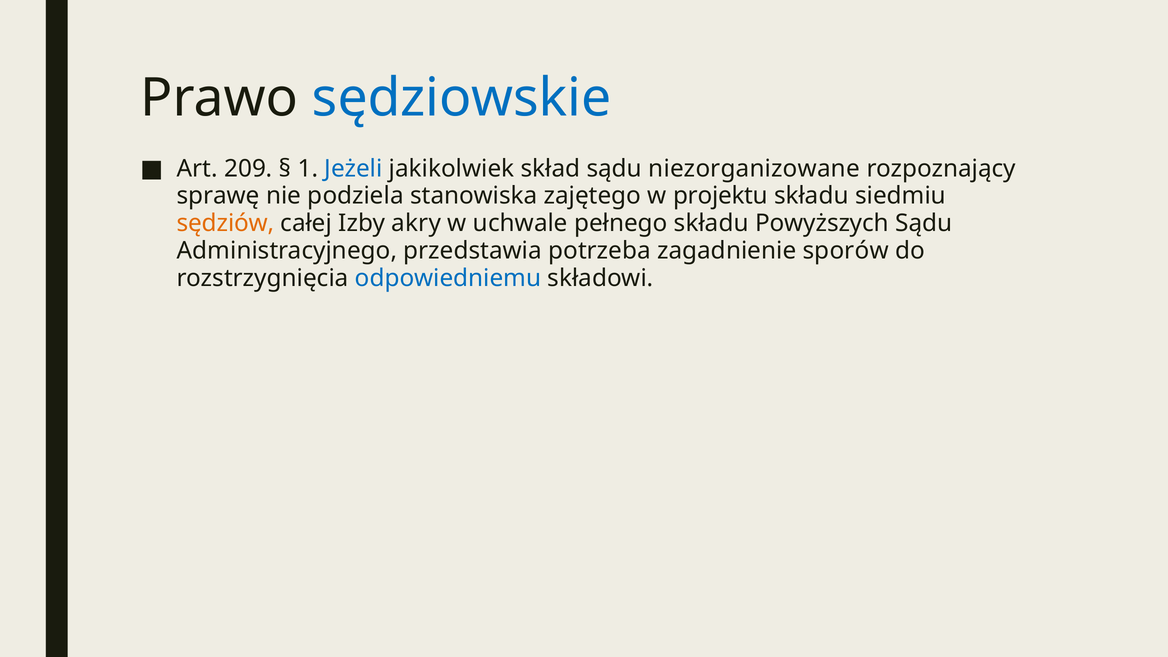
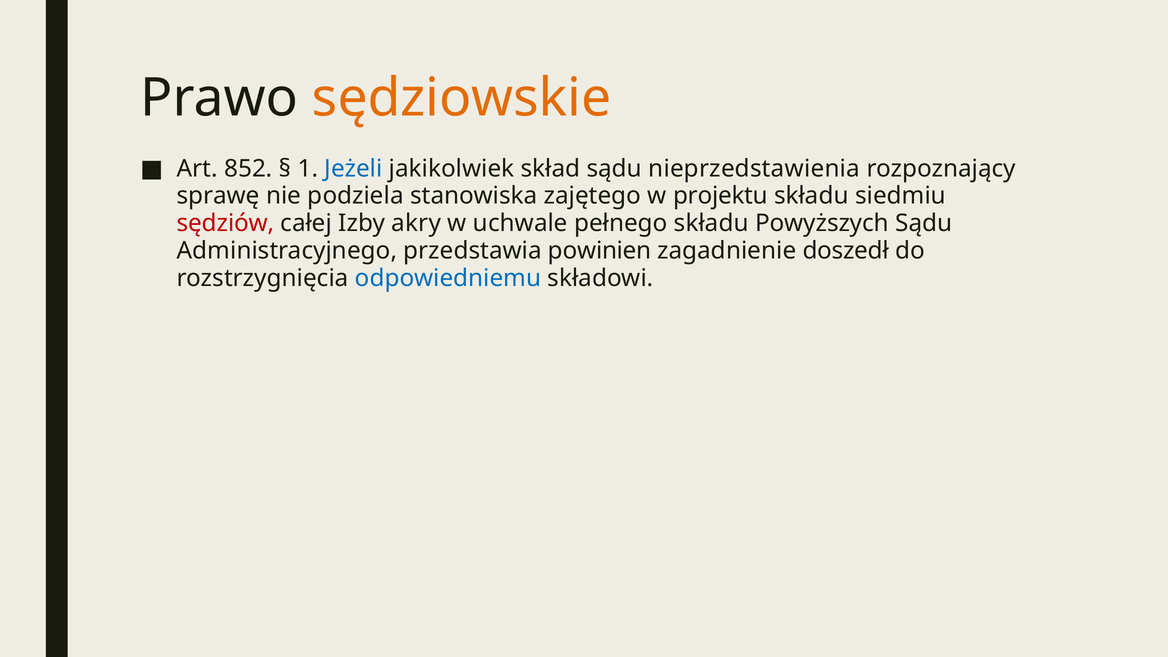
sędziowskie colour: blue -> orange (462, 98)
209: 209 -> 852 (248, 168)
niezorganizowane: niezorganizowane -> nieprzedstawienia (754, 168)
sędziów colour: orange -> red (226, 223)
potrzeba: potrzeba -> powinien (600, 251)
sporów: sporów -> doszedł (846, 251)
